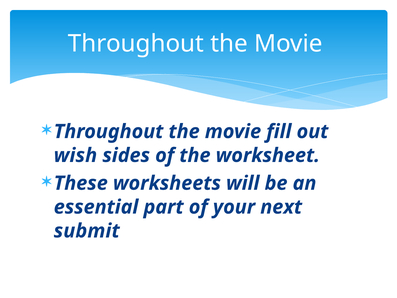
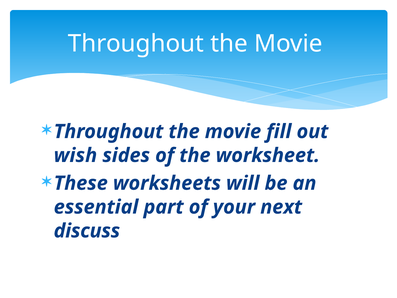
submit: submit -> discuss (87, 231)
